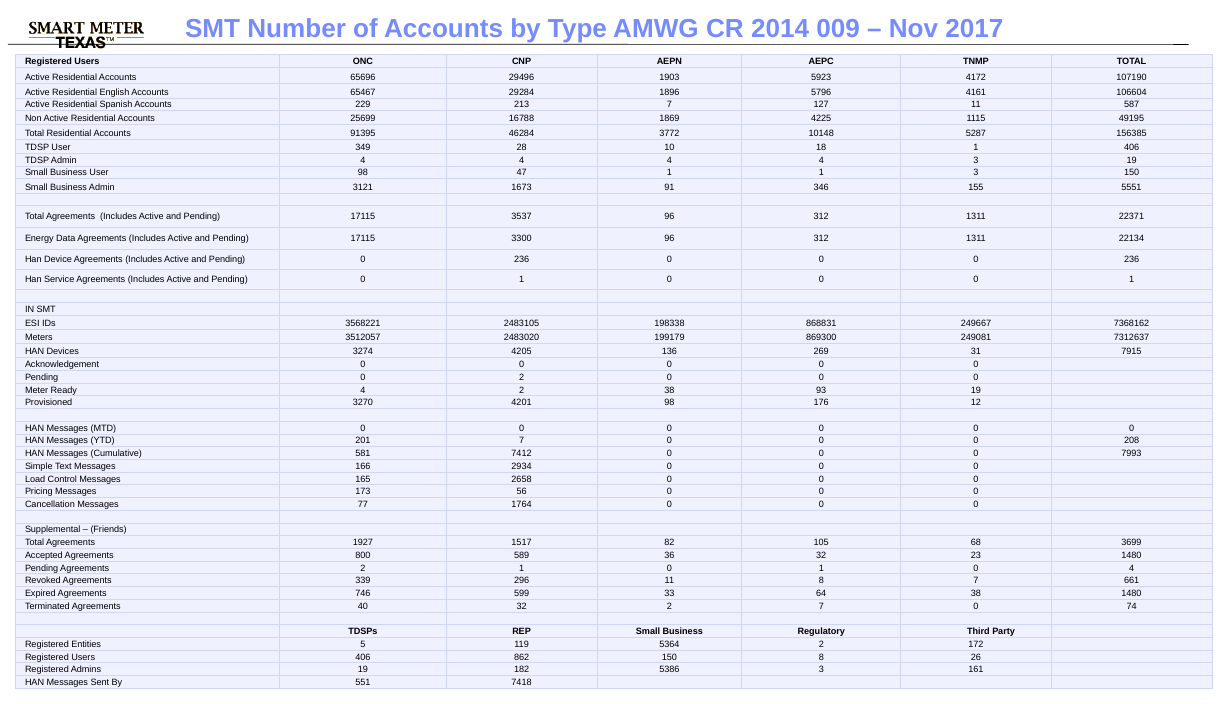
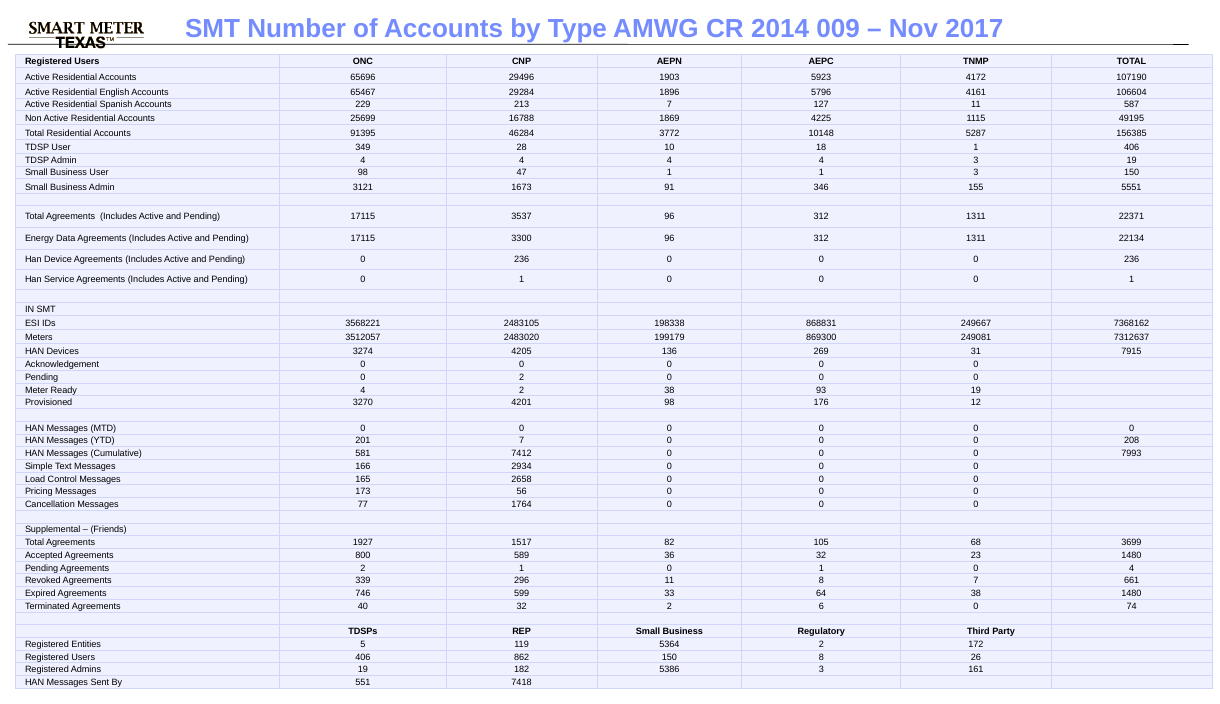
2 7: 7 -> 6 (821, 606)
